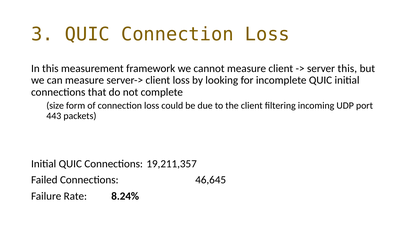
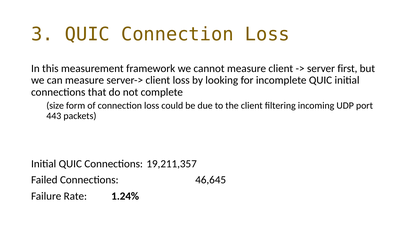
server this: this -> first (347, 69)
8.24%: 8.24% -> 1.24% (125, 196)
